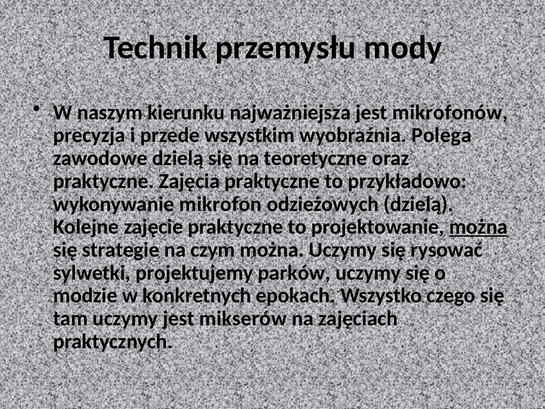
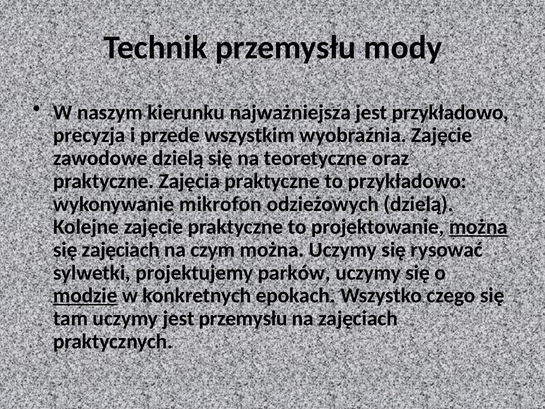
jest mikrofonów: mikrofonów -> przykładowo (450, 112)
wyobraźnia Polega: Polega -> Zajęcie (442, 135)
się strategie: strategie -> zajęciach (121, 250)
modzie underline: none -> present (85, 295)
jest mikserów: mikserów -> przemysłu (243, 318)
